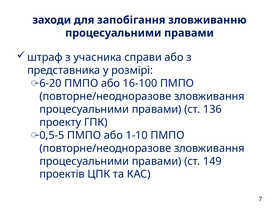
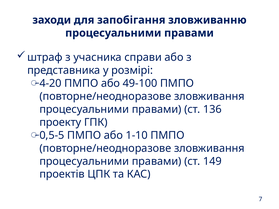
6-20: 6-20 -> 4-20 (50, 83)
16-100: 16-100 -> 49-100 (140, 83)
